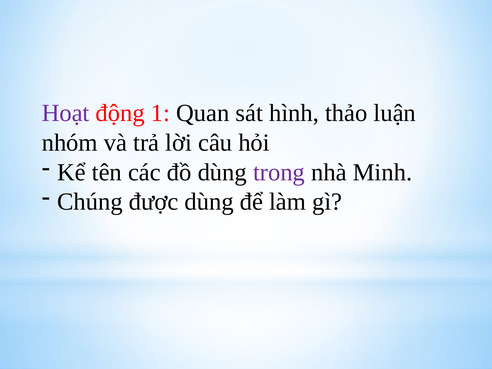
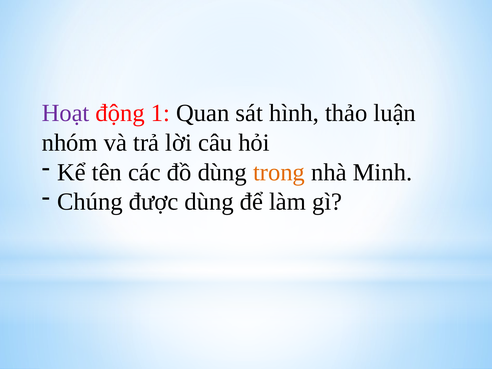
trong colour: purple -> orange (279, 172)
